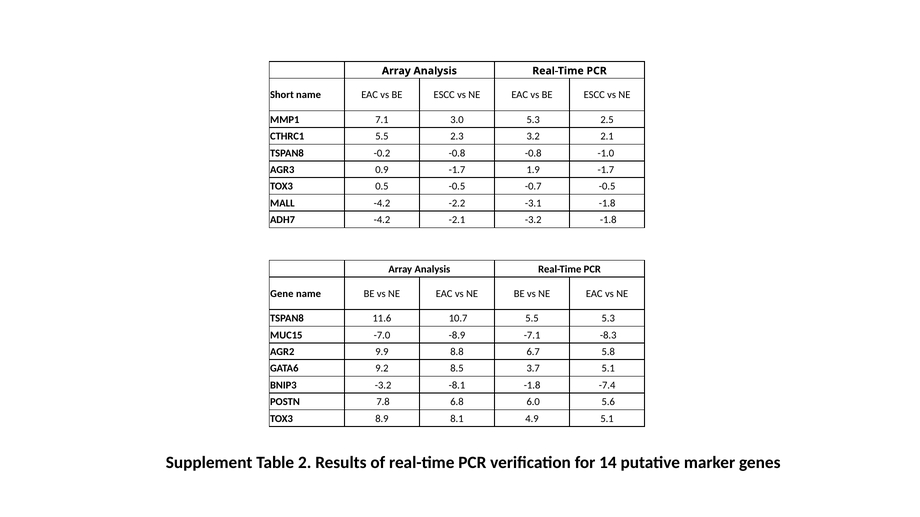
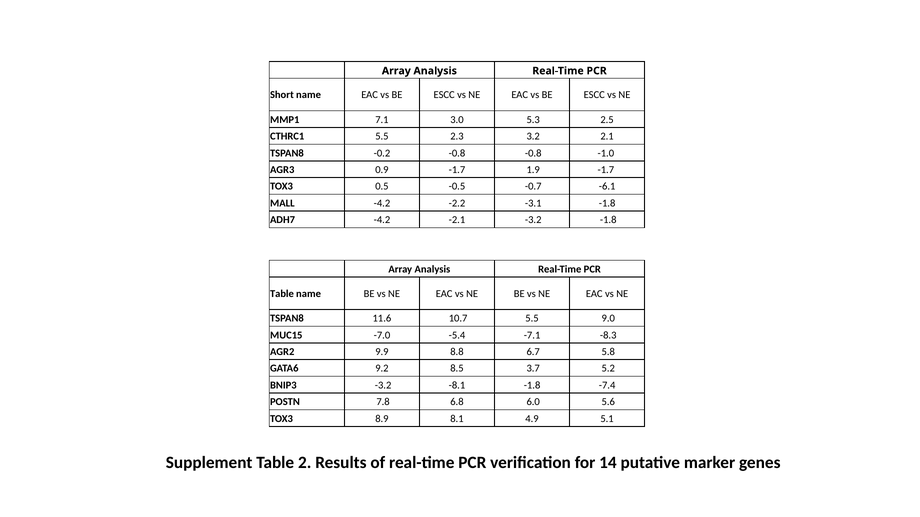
-0.7 -0.5: -0.5 -> -6.1 (607, 187)
Gene: Gene -> Table (282, 294)
5.5 5.3: 5.3 -> 9.0 (608, 319)
-8.9: -8.9 -> -5.4 (457, 335)
3.7 5.1: 5.1 -> 5.2 (608, 369)
